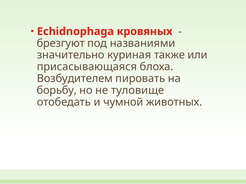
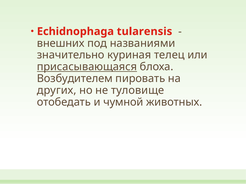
кровяных: кровяных -> tularensis (144, 32)
брезгуют: брезгуют -> внешних (61, 43)
также: также -> телец (169, 55)
присасывающаяся underline: none -> present (87, 67)
борьбу: борьбу -> других (57, 91)
